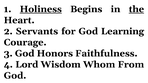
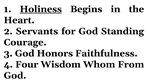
the underline: present -> none (136, 9)
Learning: Learning -> Standing (122, 31)
Lord: Lord -> Four (27, 65)
